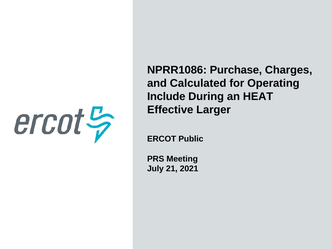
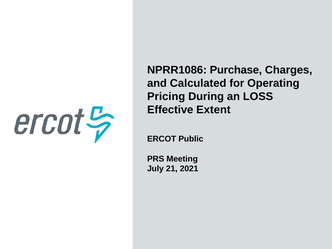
Include: Include -> Pricing (166, 96)
HEAT: HEAT -> LOSS (258, 96)
Larger: Larger -> Extent (213, 110)
